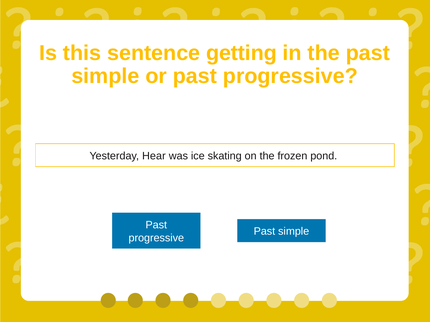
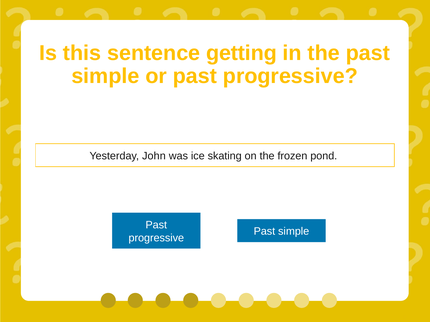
Hear: Hear -> John (154, 156)
